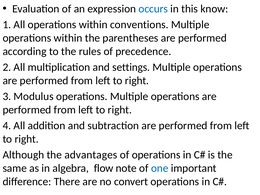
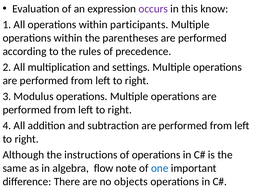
occurs colour: blue -> purple (153, 9)
conventions: conventions -> participants (139, 25)
advantages: advantages -> instructions (91, 155)
convert: convert -> objects (131, 182)
